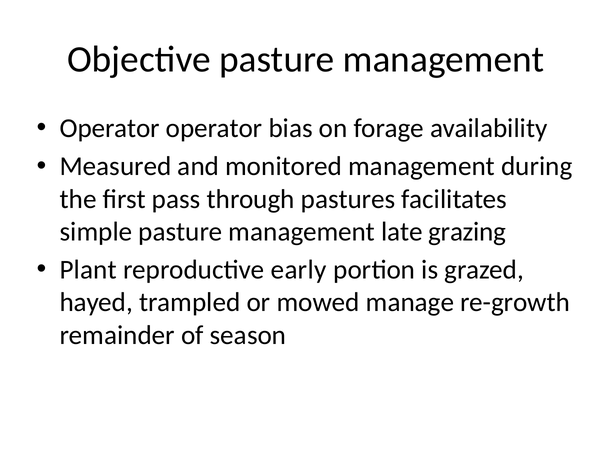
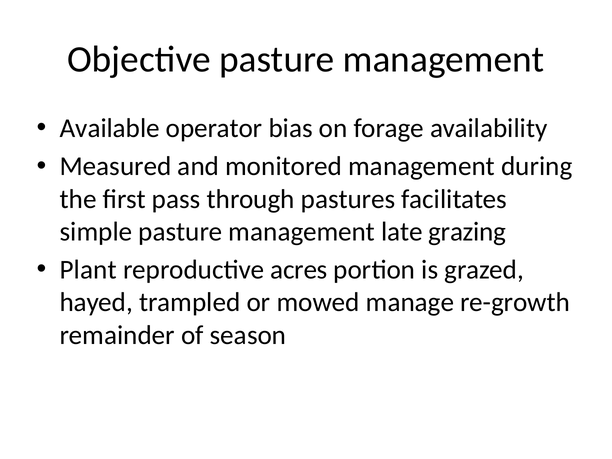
Operator: Operator -> Available (110, 128)
early: early -> acres (299, 270)
